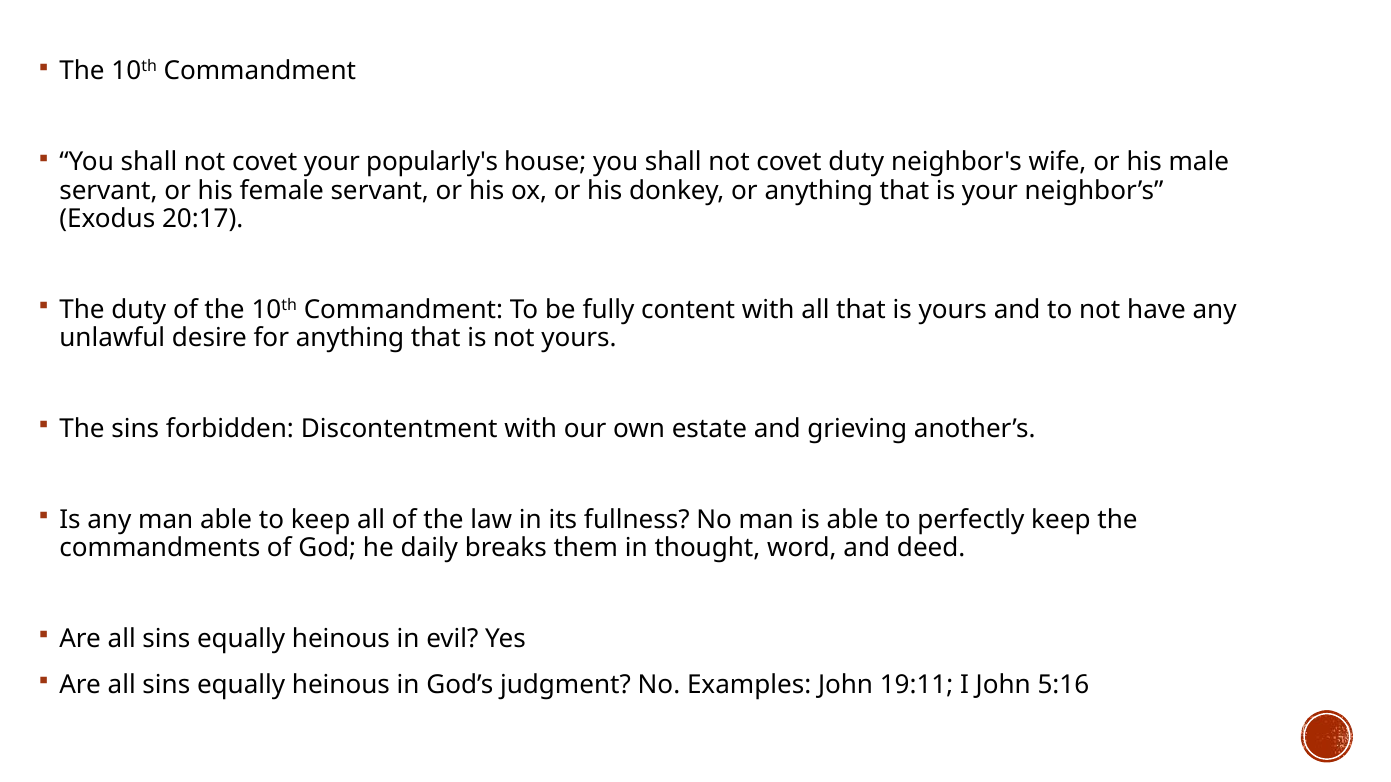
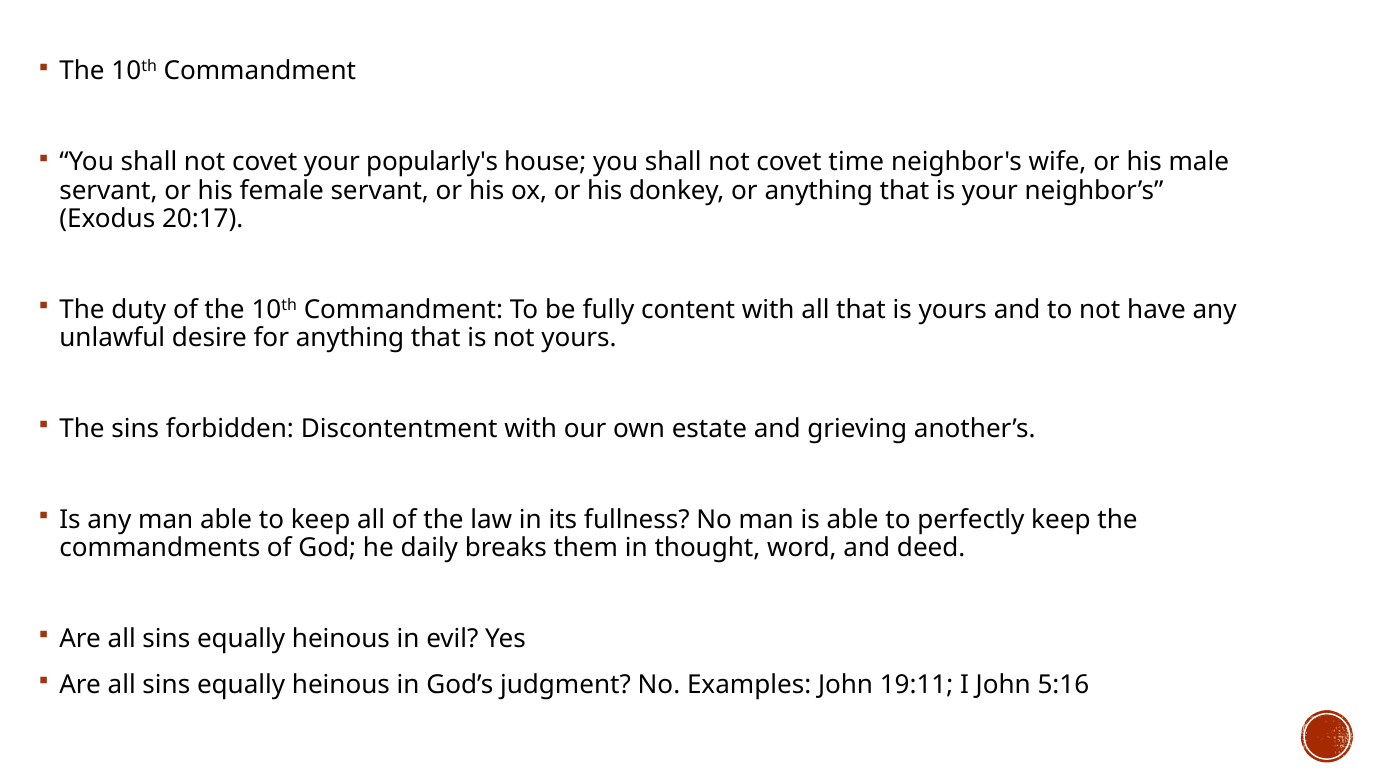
covet duty: duty -> time (856, 162)
